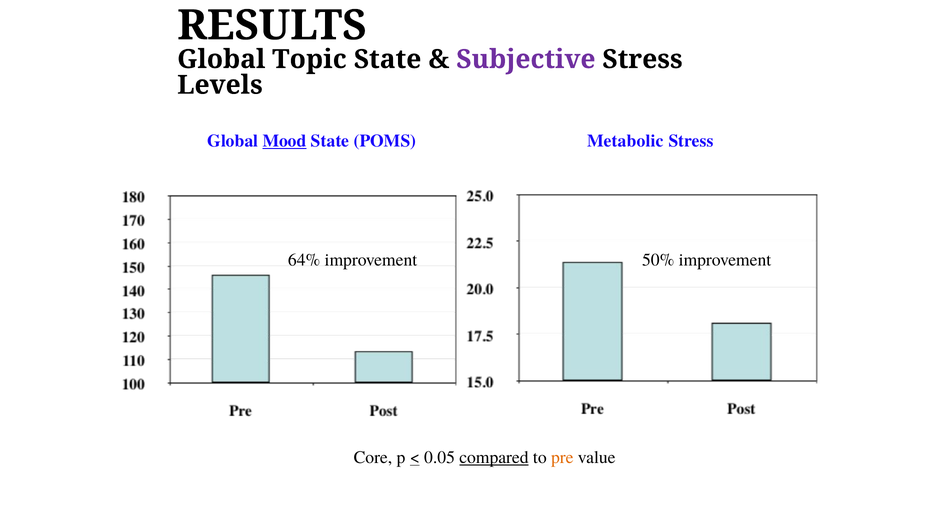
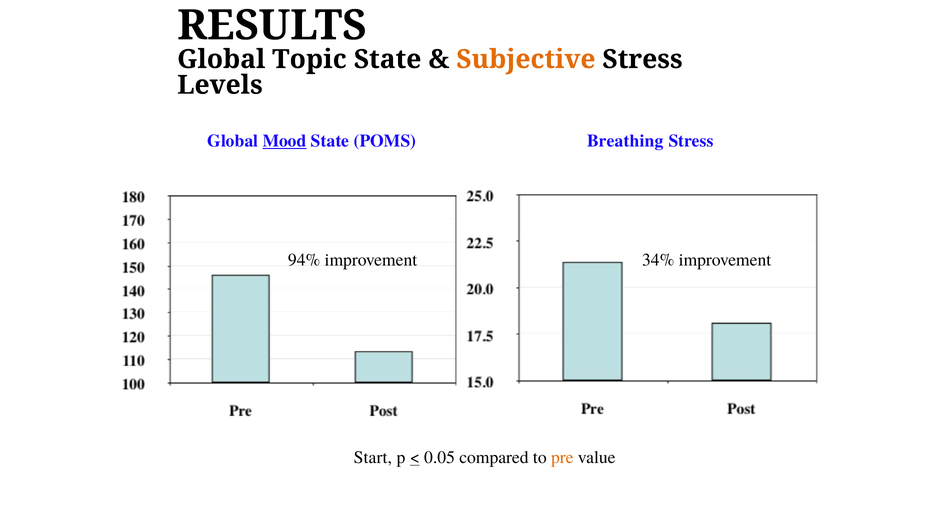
Subjective colour: purple -> orange (526, 59)
Metabolic: Metabolic -> Breathing (625, 141)
64%: 64% -> 94% (304, 260)
50%: 50% -> 34% (658, 260)
Core: Core -> Start (373, 458)
compared underline: present -> none (494, 458)
